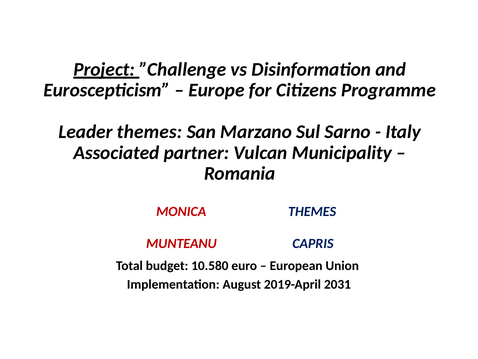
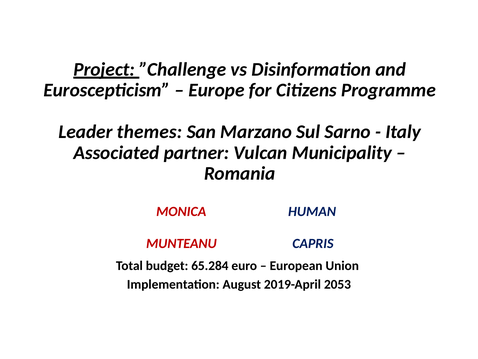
MONICA THEMES: THEMES -> HUMAN (312, 211)
10.580: 10.580 -> 65.284 (210, 265)
2031: 2031 -> 2053 (337, 284)
